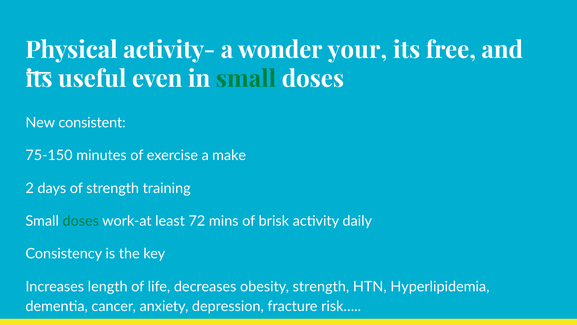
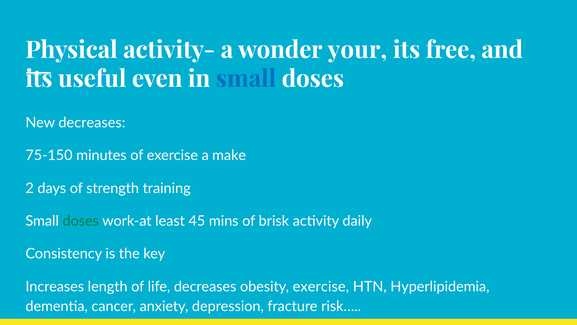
small colour: green -> blue (246, 79)
New consistent: consistent -> decreases (92, 123)
72: 72 -> 45 (197, 221)
obesity strength: strength -> exercise (321, 286)
